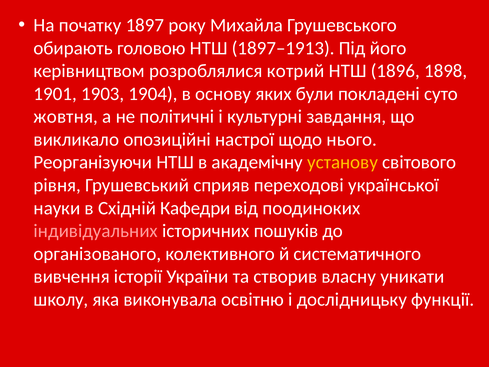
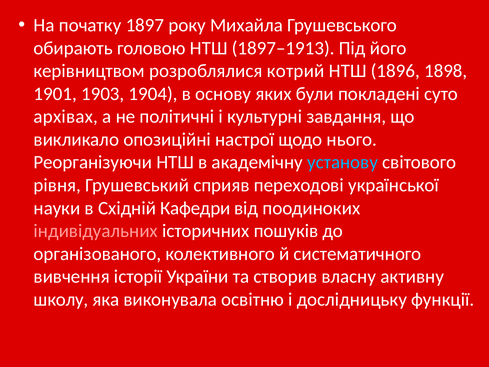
жовтня: жовтня -> архівах (66, 117)
установу colour: yellow -> light blue (343, 162)
уникати: уникати -> активну (412, 276)
